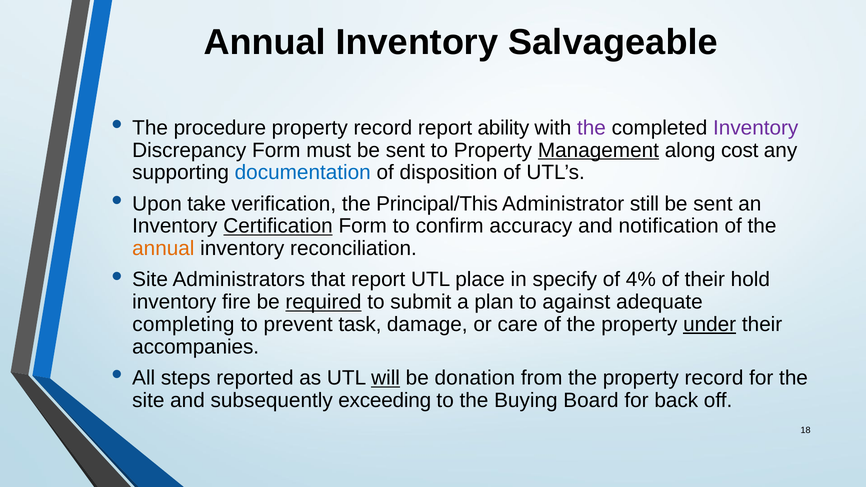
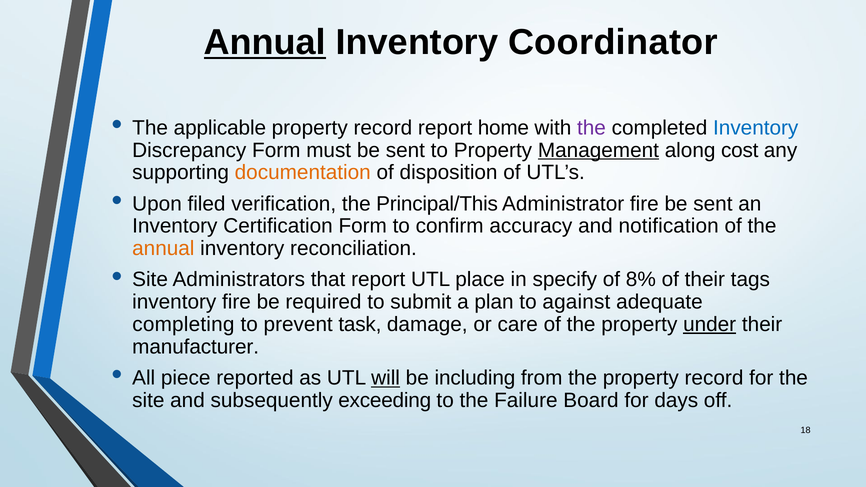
Annual underline: none -> present (265, 42)
Salvageable: Salvageable -> Coordinator (613, 42)
procedure: procedure -> applicable (220, 128)
ability: ability -> home (503, 128)
Inventory colour: purple -> blue (756, 128)
documentation colour: blue -> orange (303, 173)
take: take -> filed (207, 204)
Administrator still: still -> fire (644, 204)
Certification underline: present -> none (278, 226)
4%: 4% -> 8% (641, 280)
hold: hold -> tags (750, 280)
required underline: present -> none (323, 302)
accompanies: accompanies -> manufacturer (196, 347)
steps: steps -> piece (186, 378)
donation: donation -> including (475, 378)
Buying: Buying -> Failure (526, 400)
back: back -> days (676, 400)
